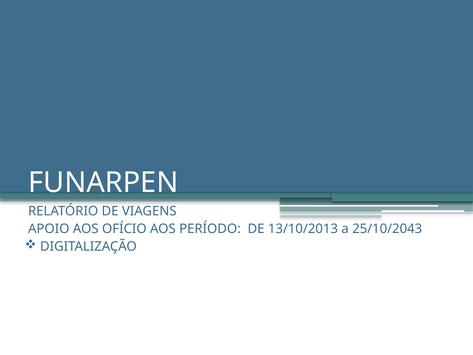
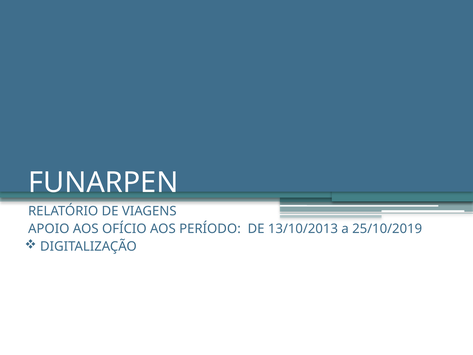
25/10/2043: 25/10/2043 -> 25/10/2019 (387, 229)
